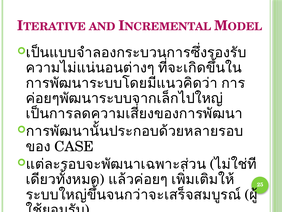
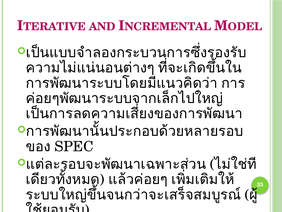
CASE: CASE -> SPEC (74, 146)
